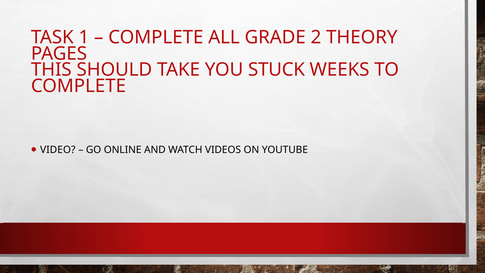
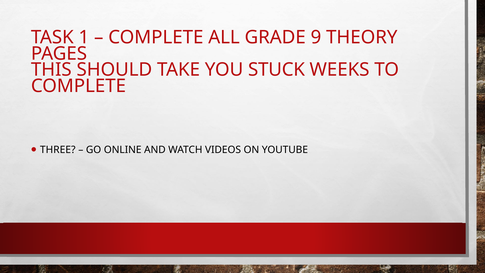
2: 2 -> 9 (316, 37)
VIDEO: VIDEO -> THREE (58, 150)
